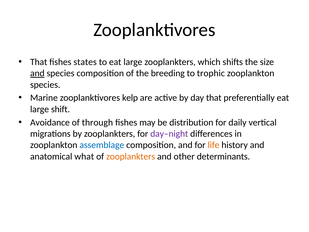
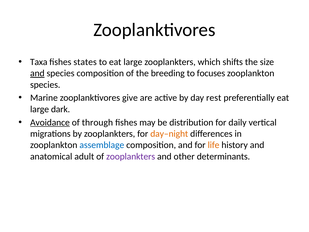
That: That -> Taxa (39, 62)
trophic: trophic -> focuses (211, 73)
kelp: kelp -> give (130, 98)
day that: that -> rest (214, 98)
shift: shift -> dark (61, 109)
Avoidance underline: none -> present (50, 122)
day–night colour: purple -> orange (169, 134)
what: what -> adult (84, 156)
zooplankters colour: orange -> purple (131, 156)
